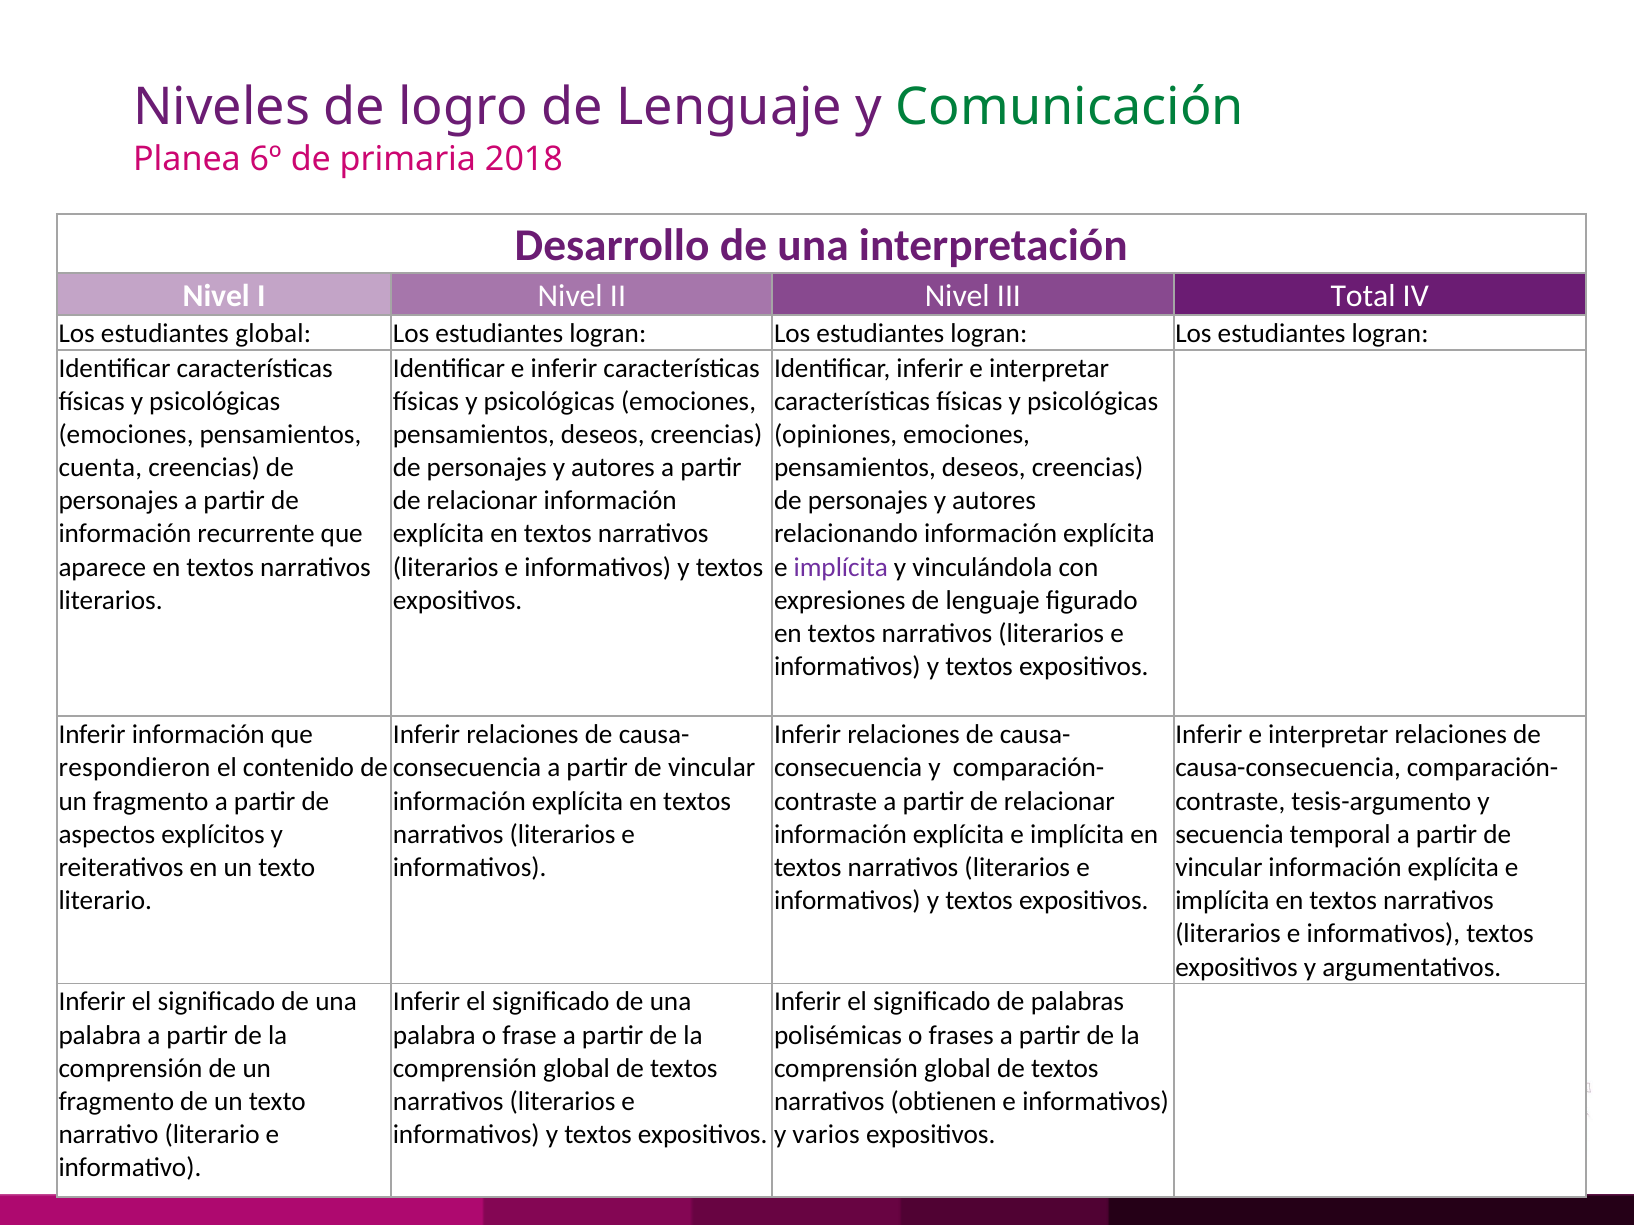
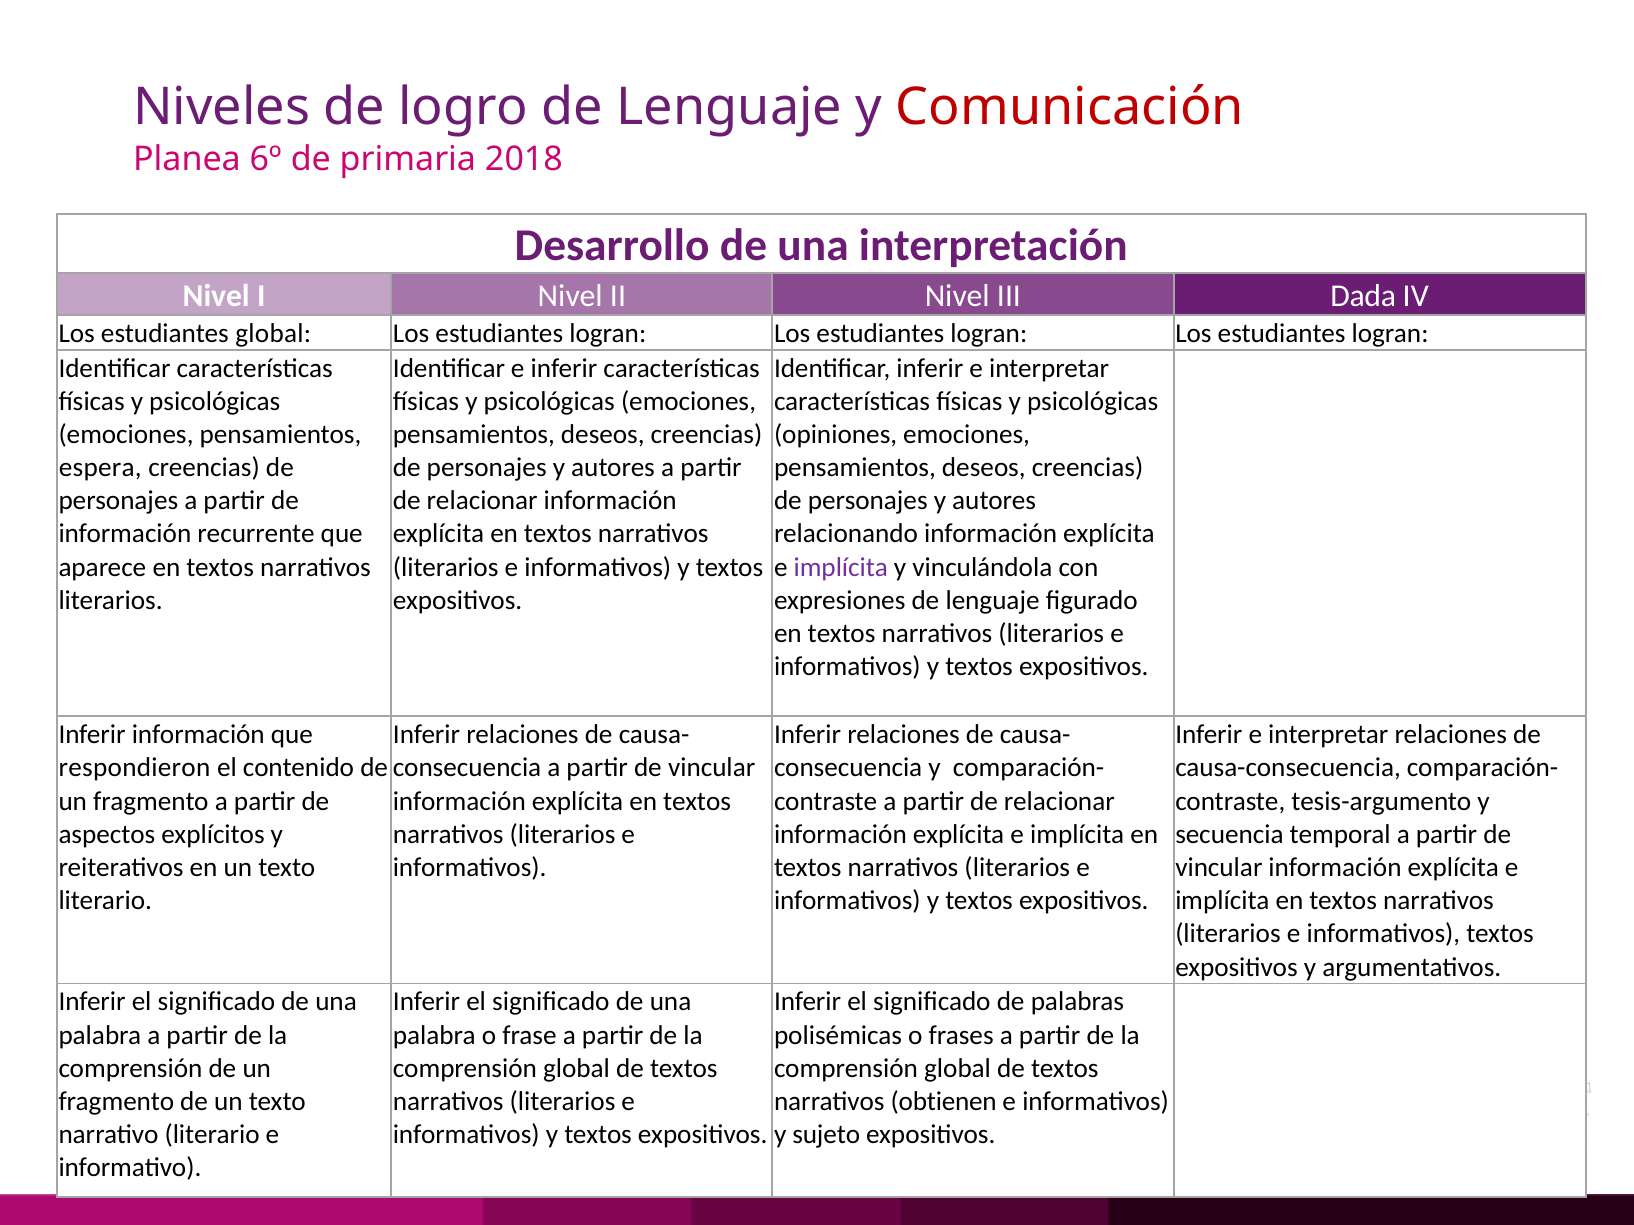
Comunicación colour: green -> red (1070, 107)
Total: Total -> Dada (1363, 296)
cuenta: cuenta -> espera (100, 468)
varios: varios -> sujeto (826, 1135)
